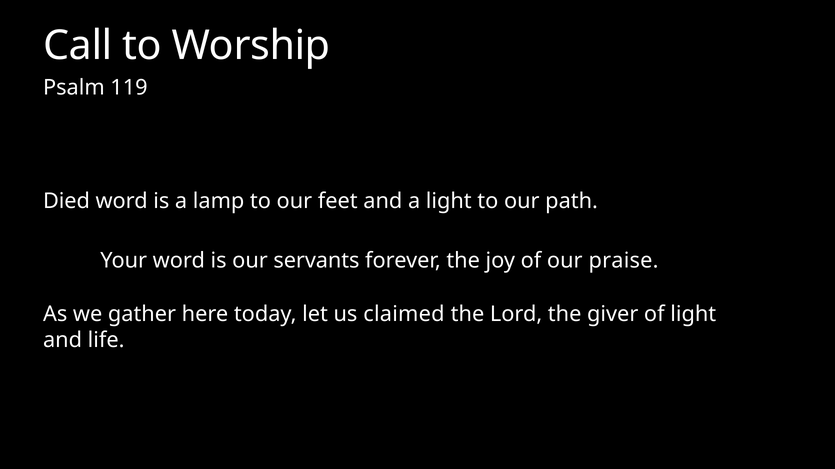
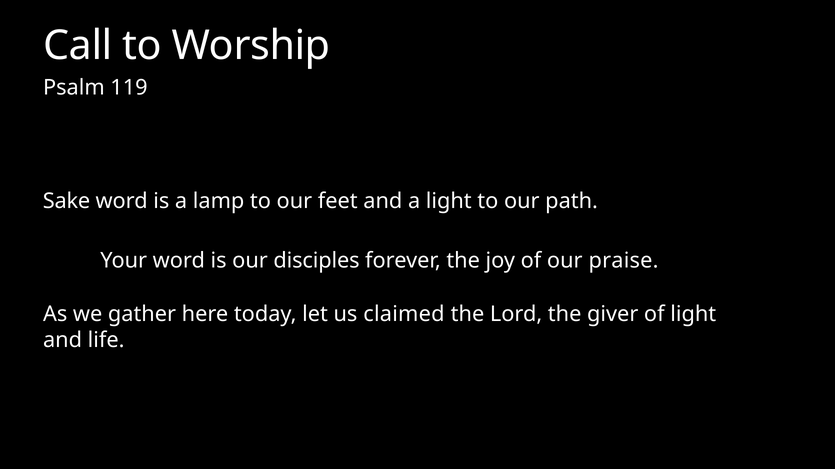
Died: Died -> Sake (67, 201)
servants: servants -> disciples (317, 261)
